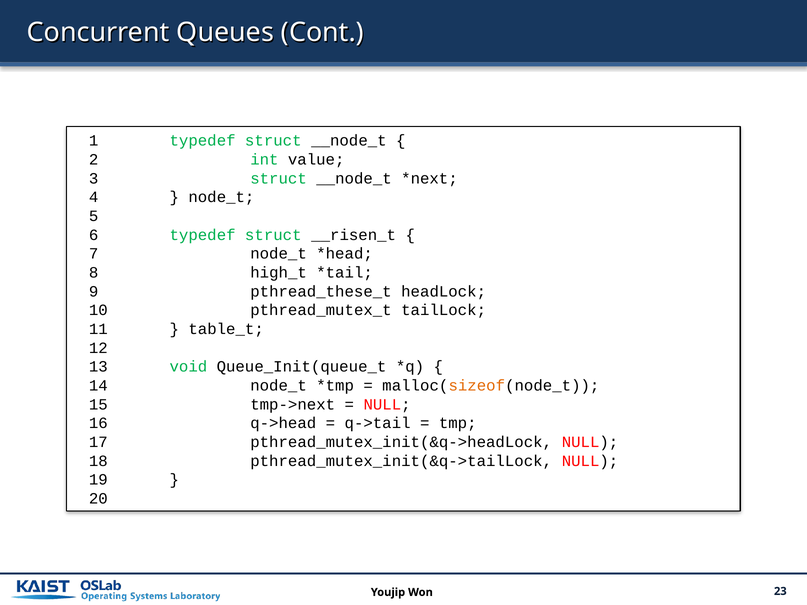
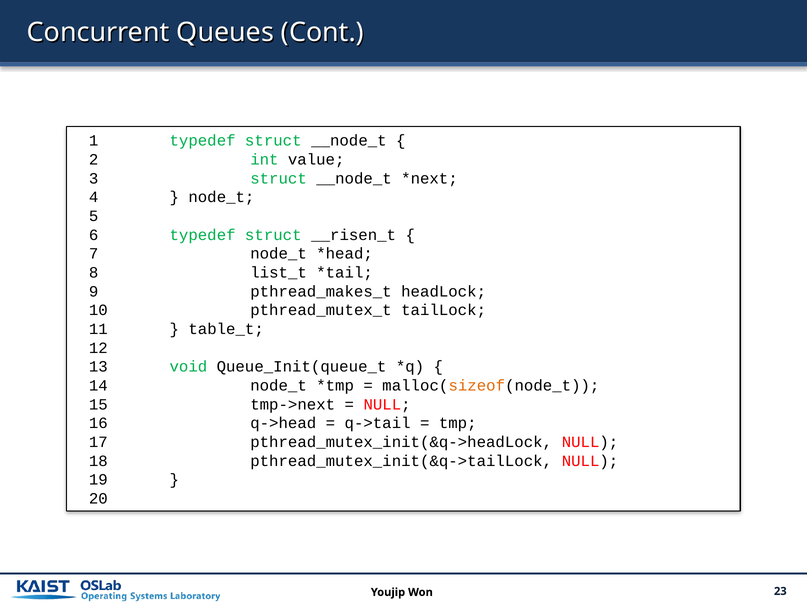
high_t: high_t -> list_t (279, 273)
pthread_these_t: pthread_these_t -> pthread_makes_t (321, 292)
